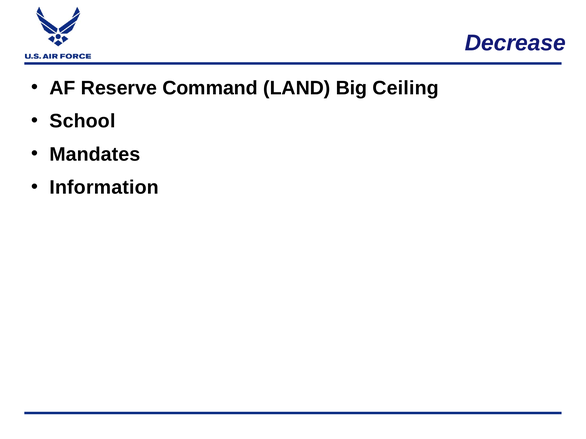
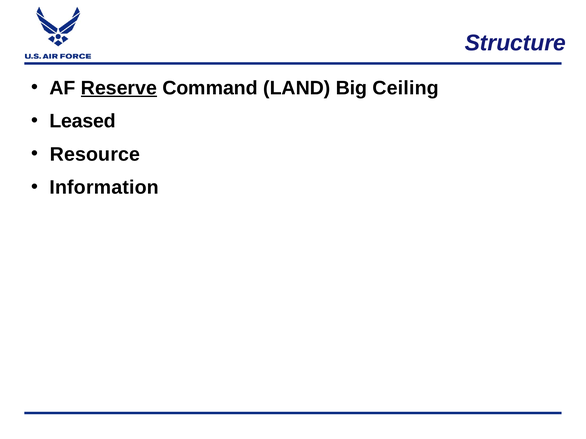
Decrease: Decrease -> Structure (515, 43)
Reserve underline: none -> present (119, 88)
School: School -> Leased (83, 121)
Mandates: Mandates -> Resource (95, 154)
